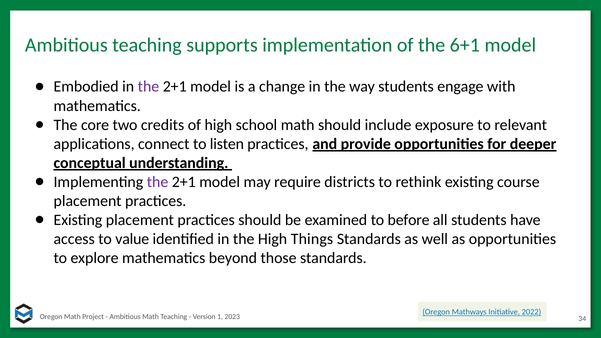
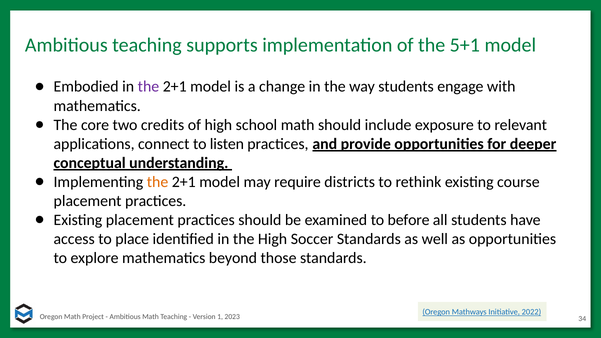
6+1: 6+1 -> 5+1 (465, 45)
the colour: purple -> orange (158, 182)
value: value -> place (132, 239)
Things: Things -> Soccer (312, 239)
